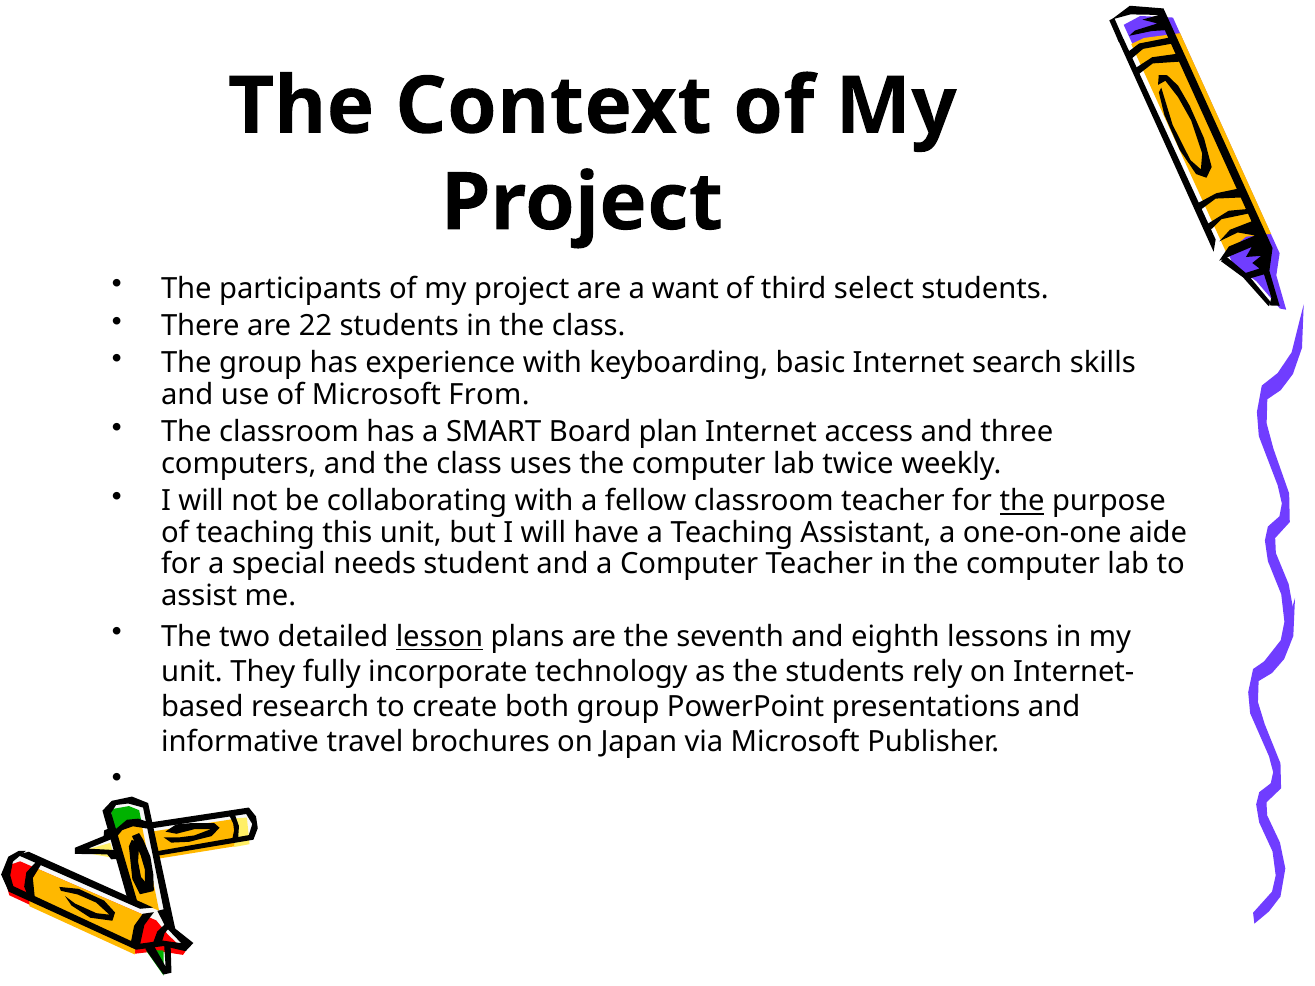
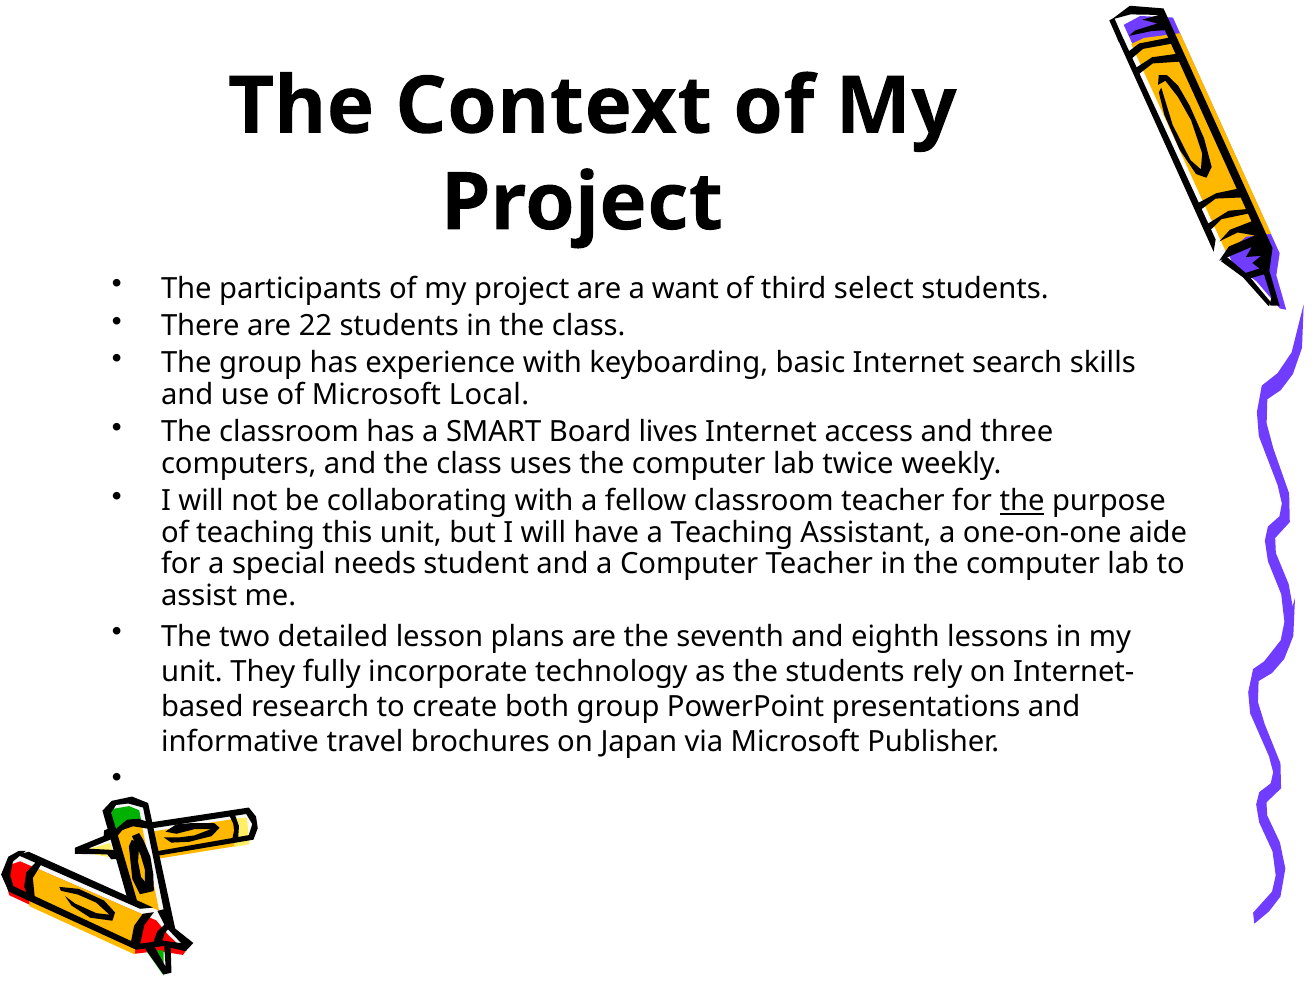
From: From -> Local (489, 395)
plan: plan -> lives (668, 432)
lesson underline: present -> none (439, 637)
